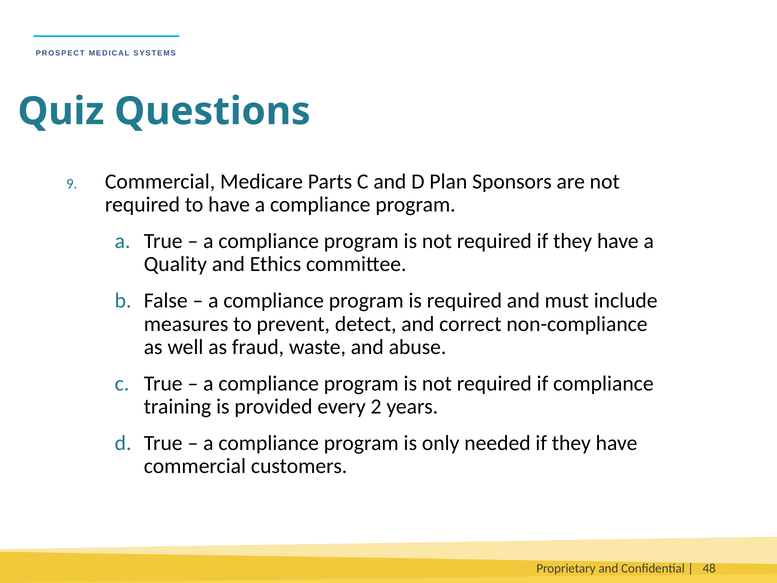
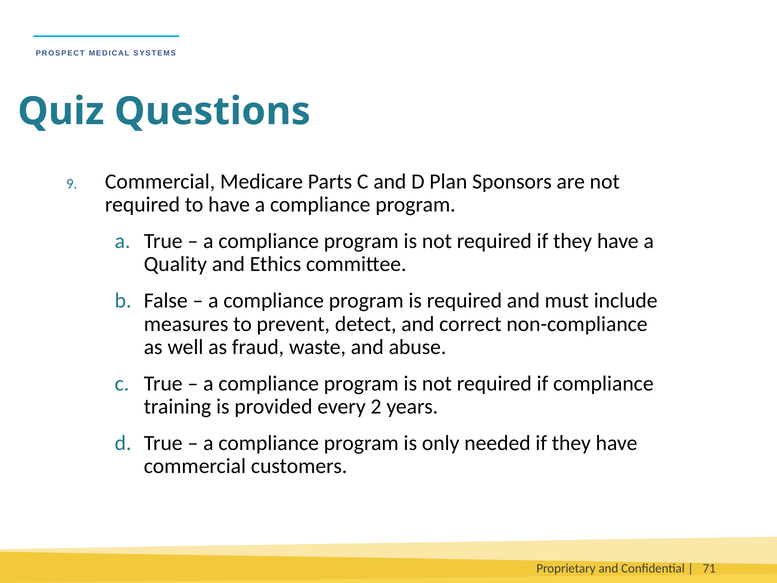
48: 48 -> 71 (709, 568)
